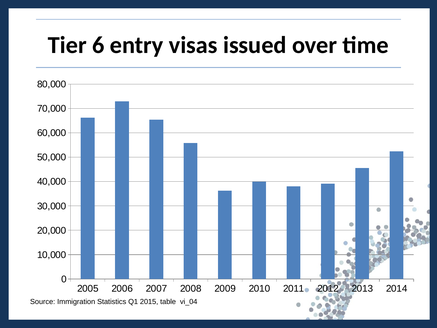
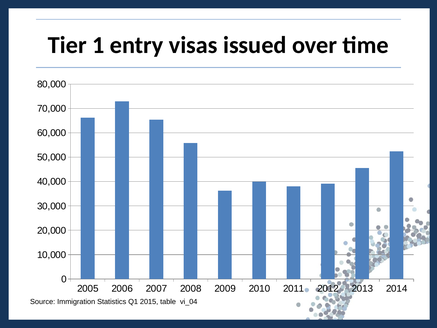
6: 6 -> 1 (98, 45)
